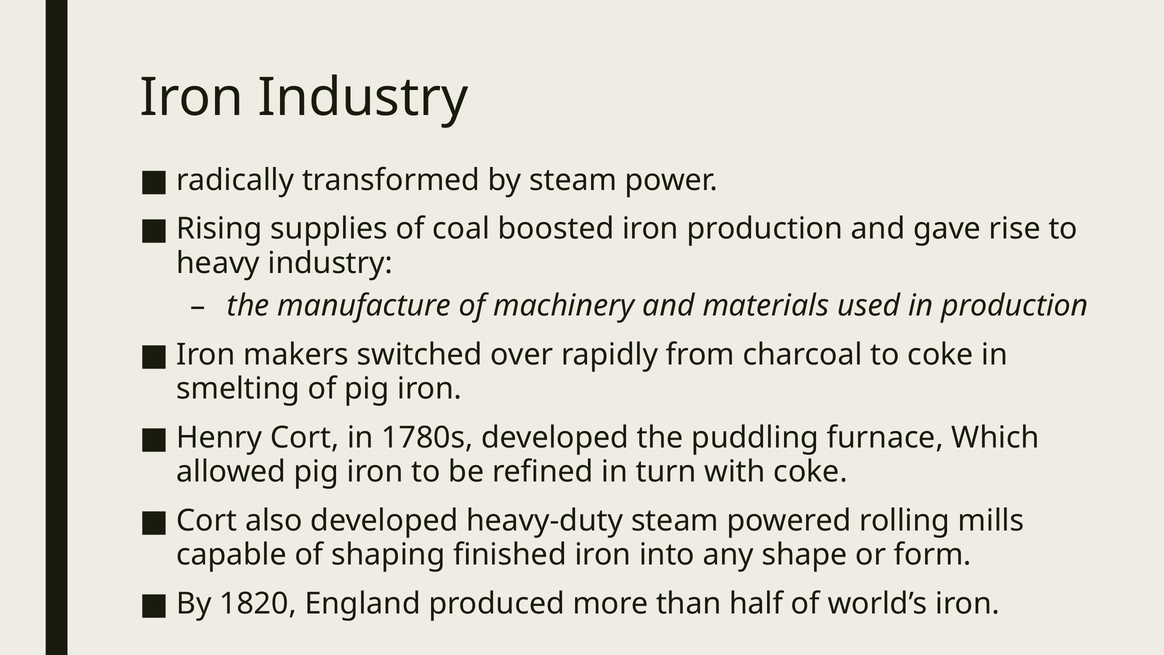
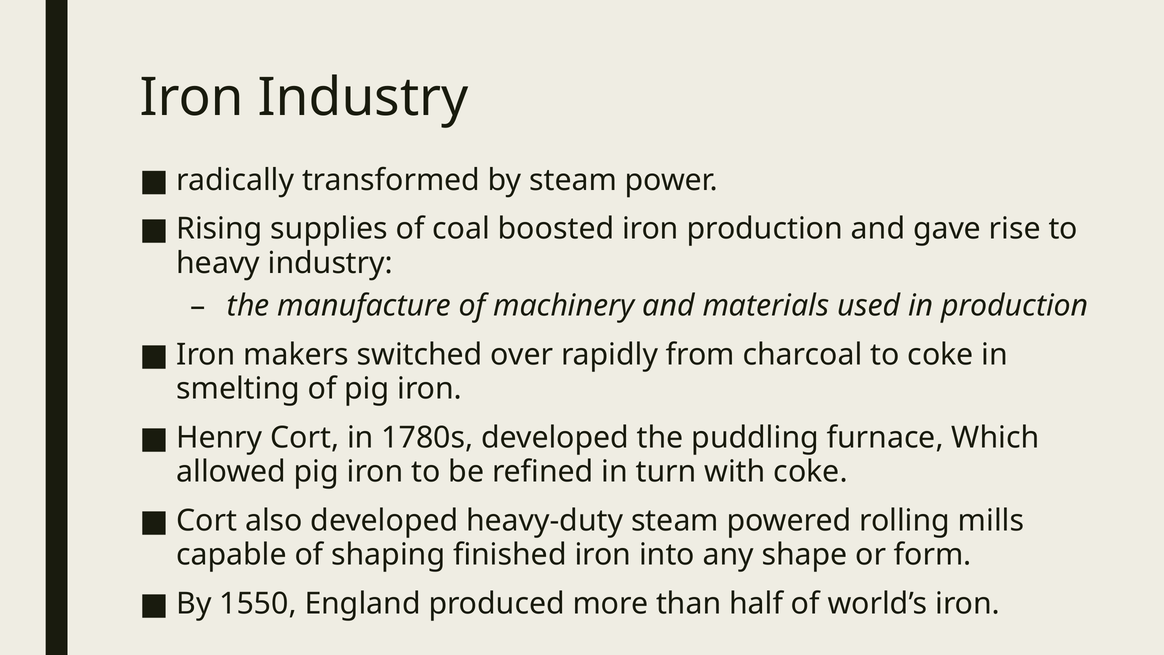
1820: 1820 -> 1550 (258, 603)
